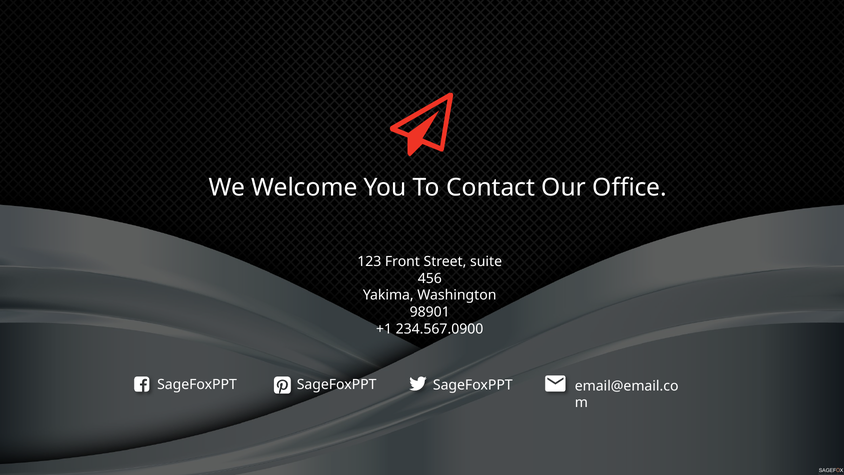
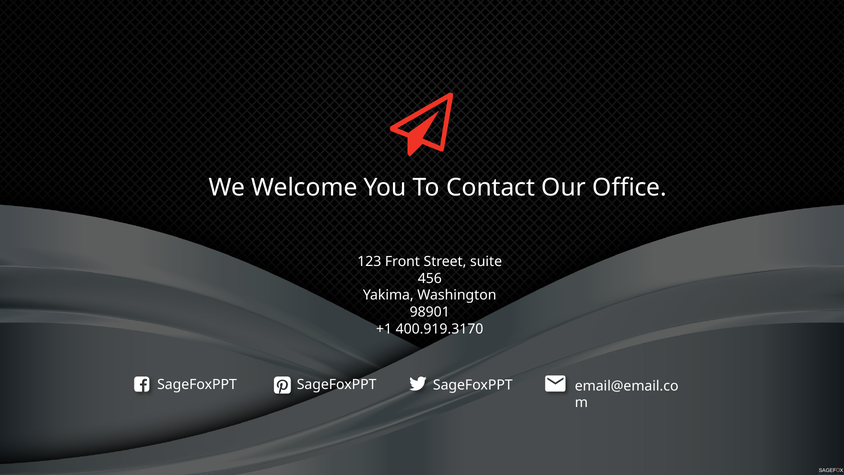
234.567.0900: 234.567.0900 -> 400.919.3170 (439, 329)
